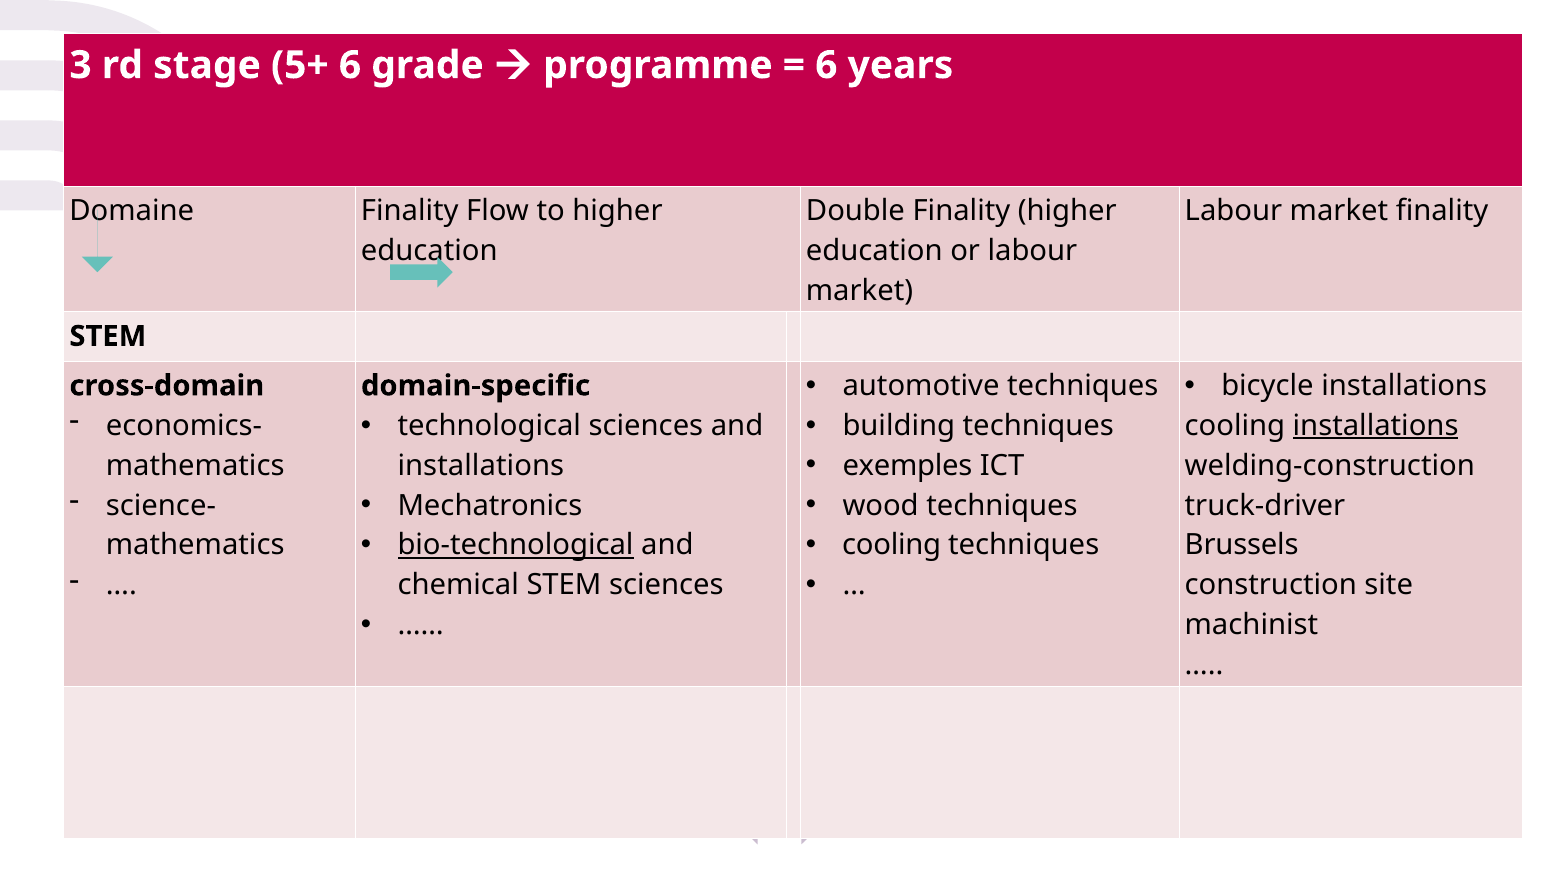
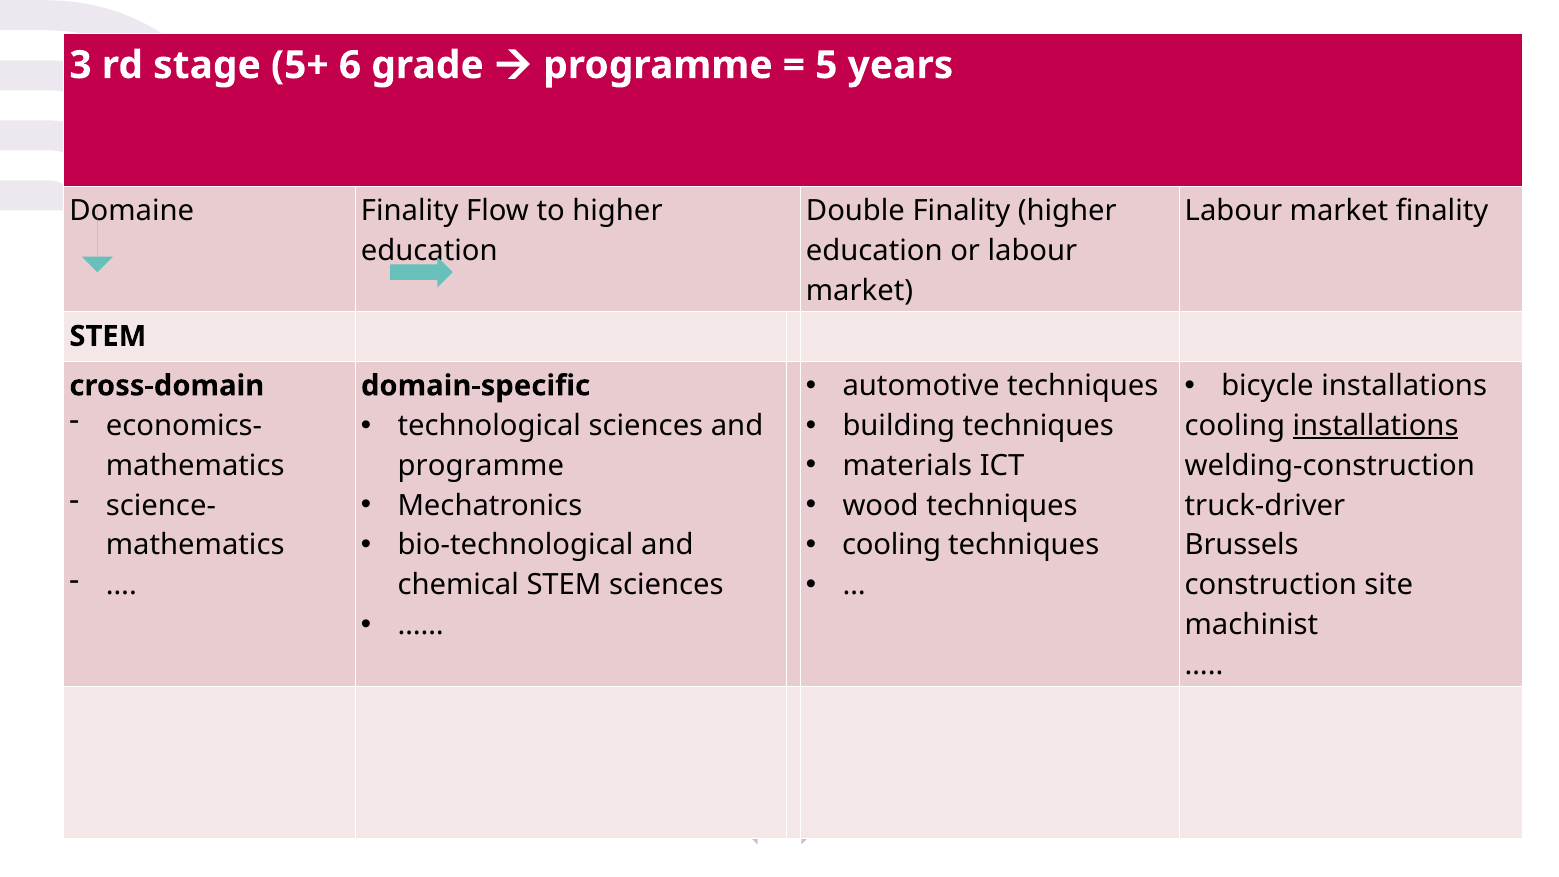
6: 6 -> 5 (826, 65)
exemples: exemples -> materials (907, 466)
installations: installations -> programme (481, 466)
bio-technological underline: present -> none (516, 545)
